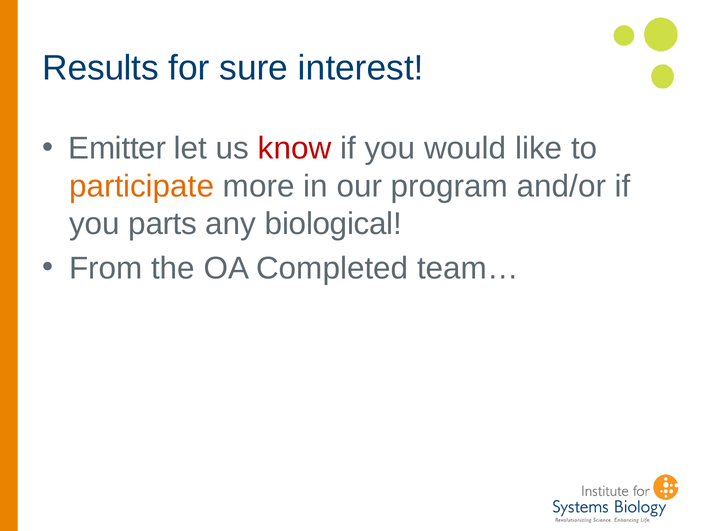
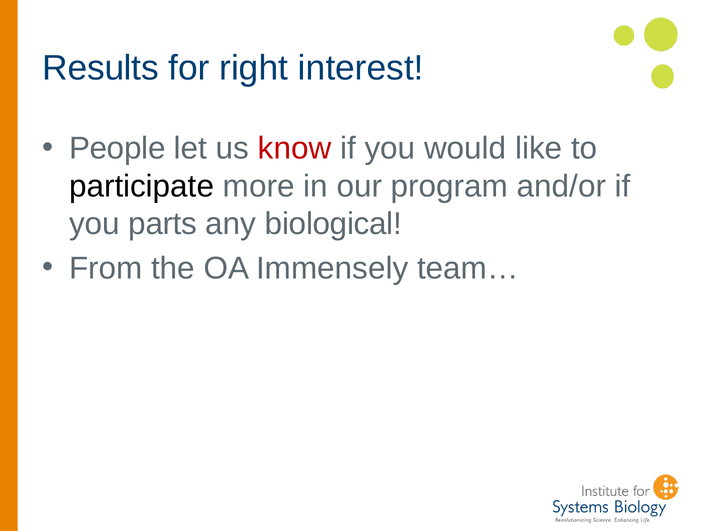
sure: sure -> right (254, 68)
Emitter: Emitter -> People (117, 149)
participate colour: orange -> black (142, 186)
Completed: Completed -> Immensely (332, 268)
